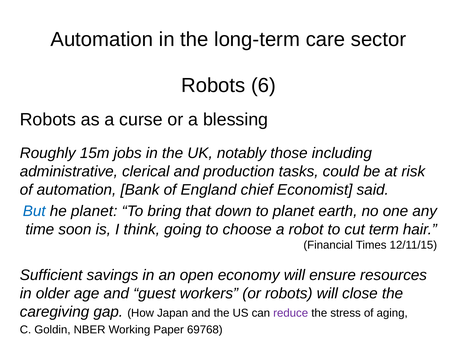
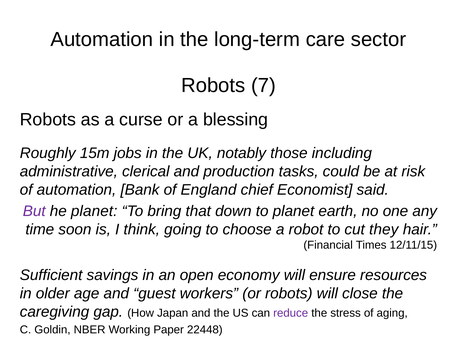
6: 6 -> 7 (263, 86)
But colour: blue -> purple (34, 211)
term: term -> they (384, 229)
69768: 69768 -> 22448 (205, 329)
